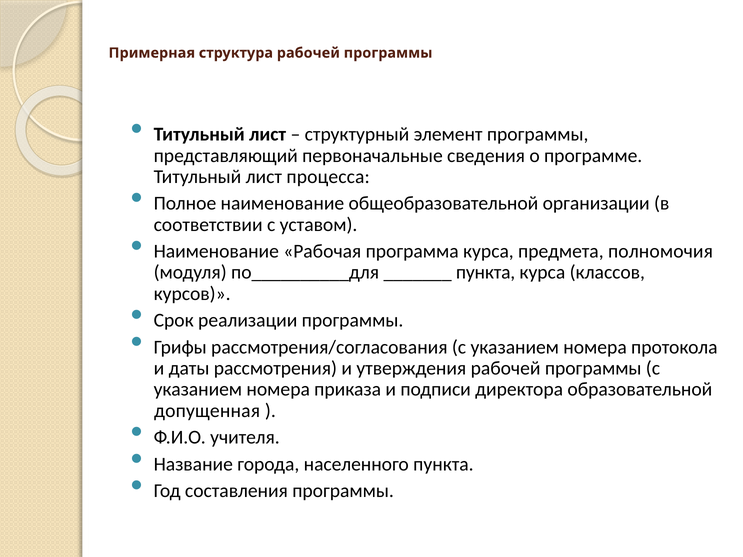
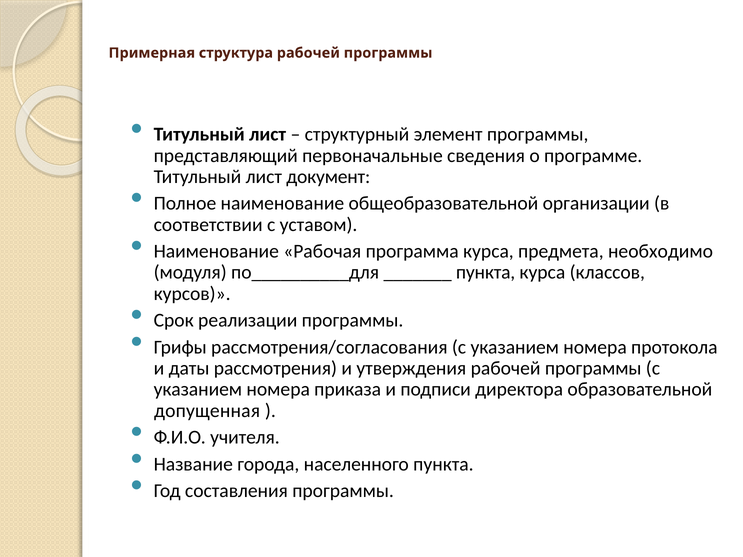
процесса: процесса -> документ (328, 177)
полномочия: полномочия -> необходимо (661, 251)
